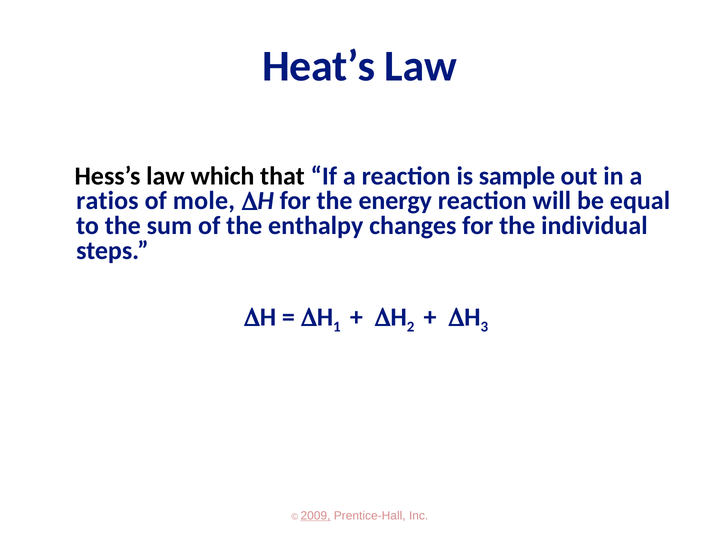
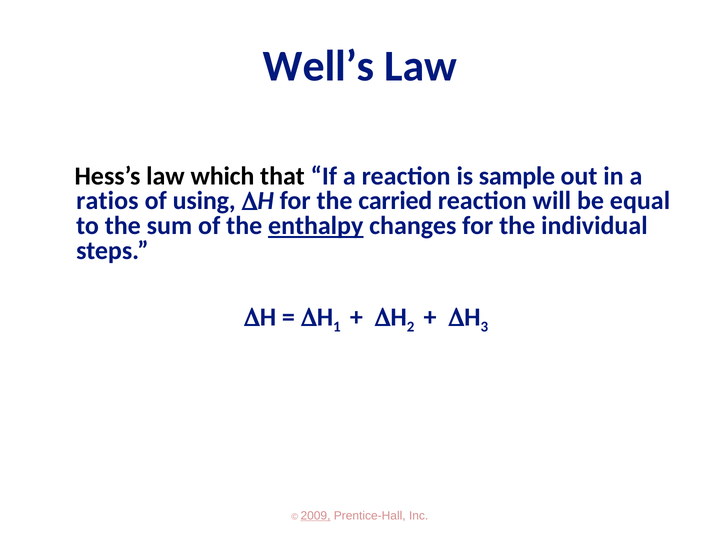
Heat’s: Heat’s -> Well’s (319, 66)
mole: mole -> using (204, 201)
energy: energy -> carried (395, 201)
enthalpy underline: none -> present (316, 226)
